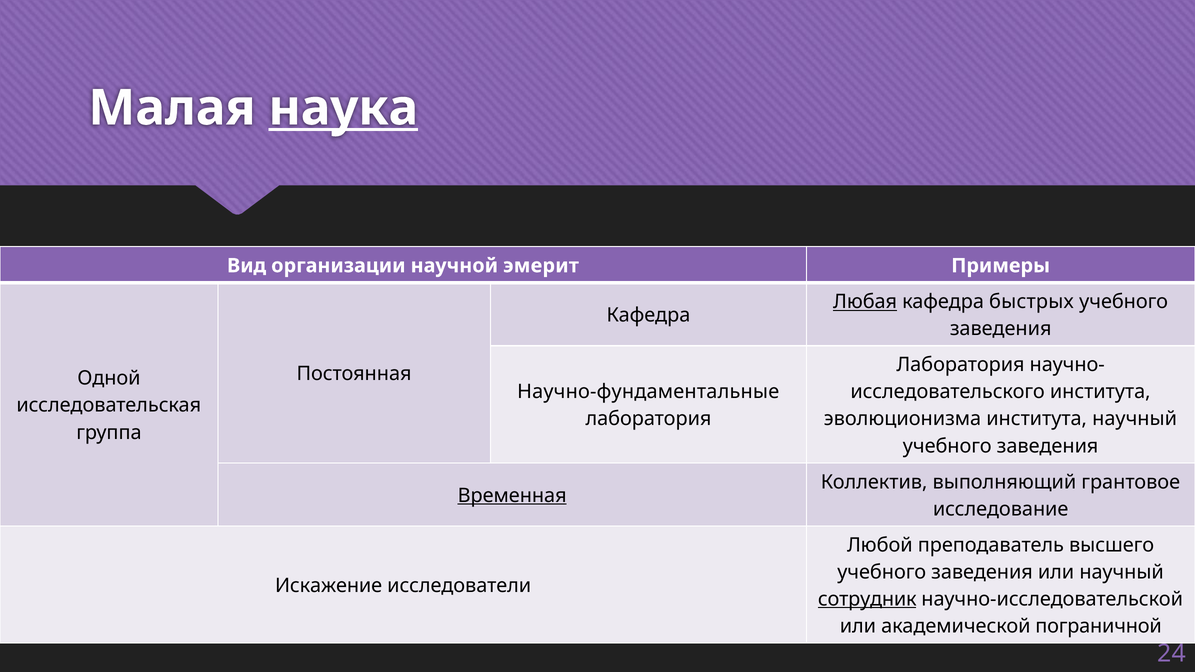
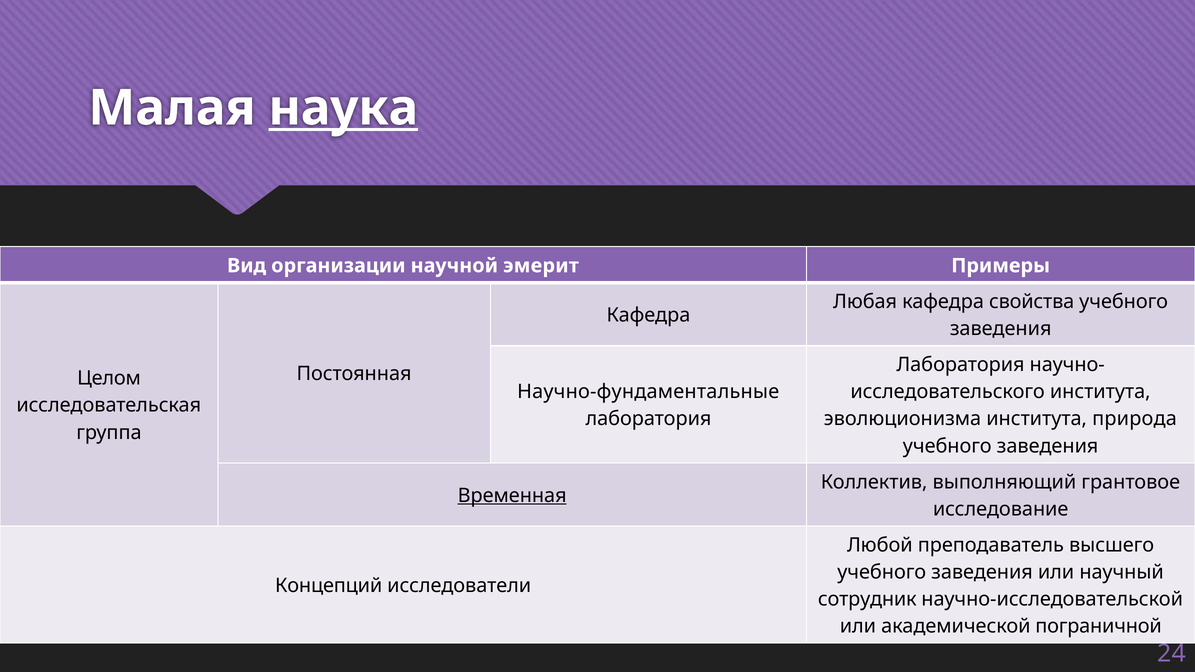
Любая underline: present -> none (865, 302)
быстрых: быстрых -> свойства (1032, 302)
Одной: Одной -> Целом (109, 378)
института научный: научный -> природа (1135, 419)
Искажение: Искажение -> Концепций (329, 586)
сотрудник underline: present -> none (867, 599)
